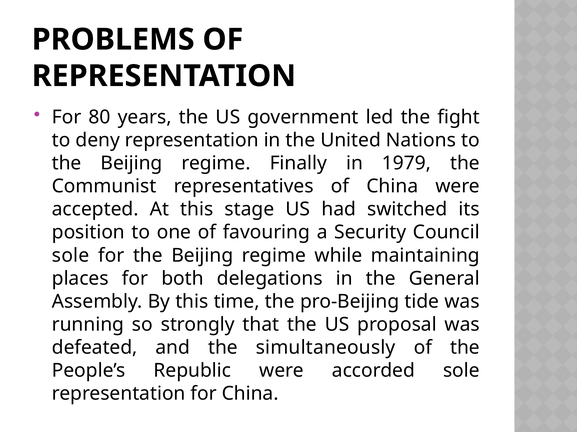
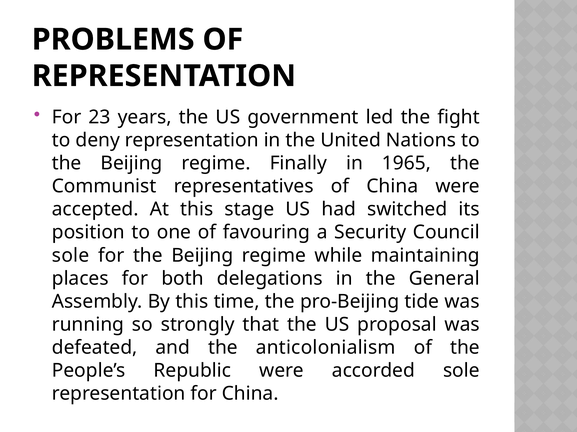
80: 80 -> 23 (100, 117)
1979: 1979 -> 1965 (406, 163)
simultaneously: simultaneously -> anticolonialism (326, 348)
